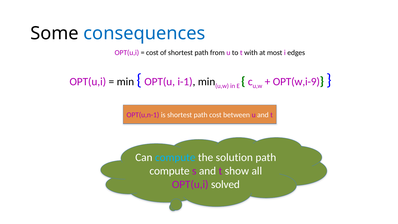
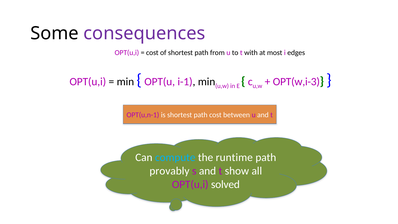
consequences colour: blue -> purple (144, 33)
OPT(w,i-9: OPT(w,i-9 -> OPT(w,i-3 (296, 82)
solution: solution -> runtime (234, 157)
compute: compute -> provably (169, 171)
